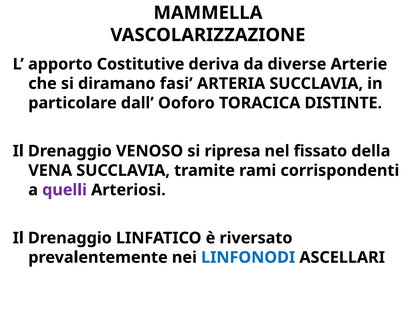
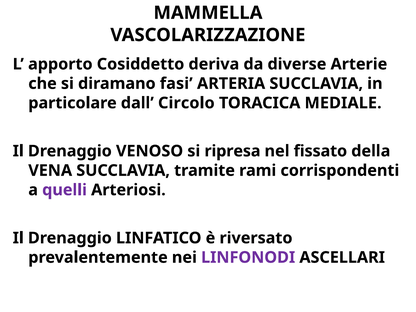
Costitutive: Costitutive -> Cosiddetto (141, 64)
Ooforo: Ooforo -> Circolo (186, 103)
DISTINTE: DISTINTE -> MEDIALE (343, 103)
LINFONODI colour: blue -> purple (248, 257)
